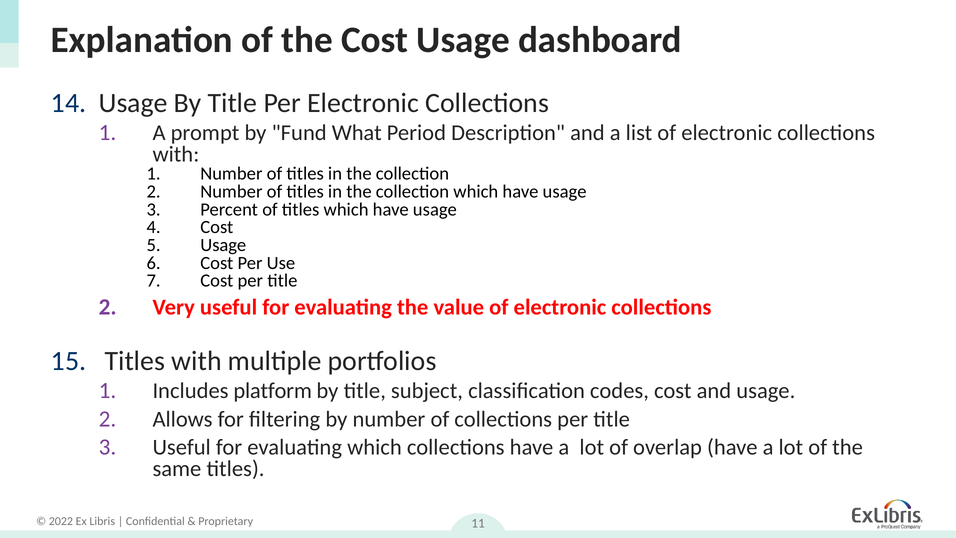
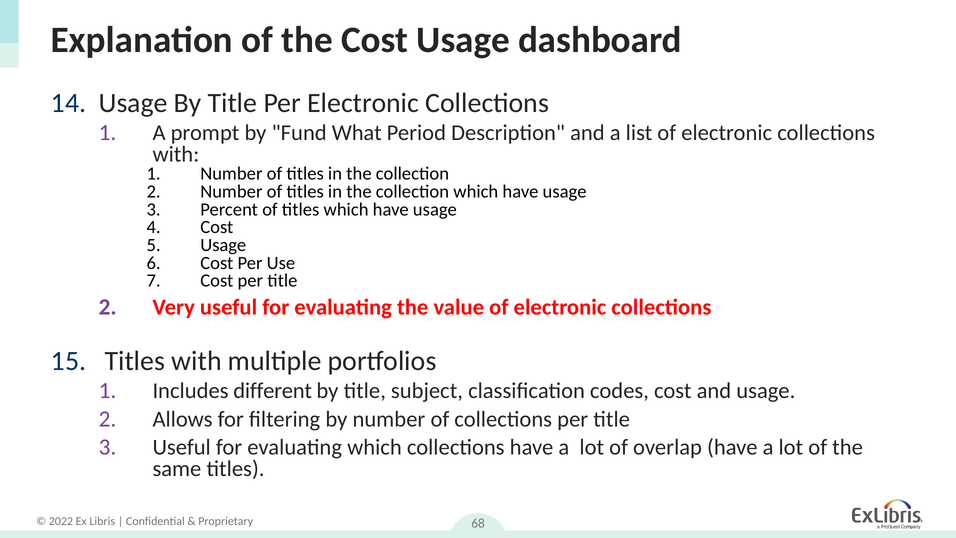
platform: platform -> different (273, 391)
11: 11 -> 68 (478, 523)
